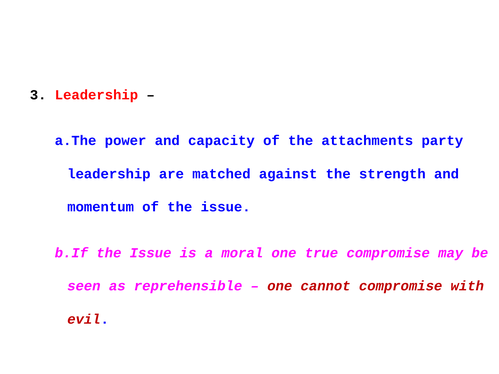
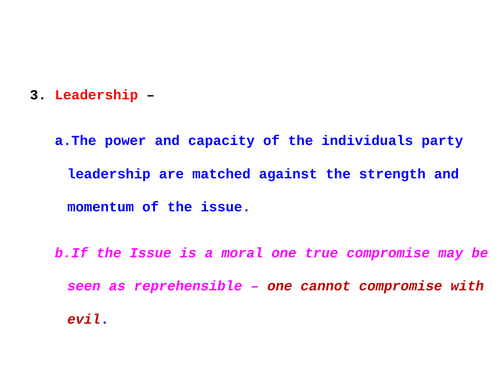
attachments: attachments -> individuals (367, 141)
